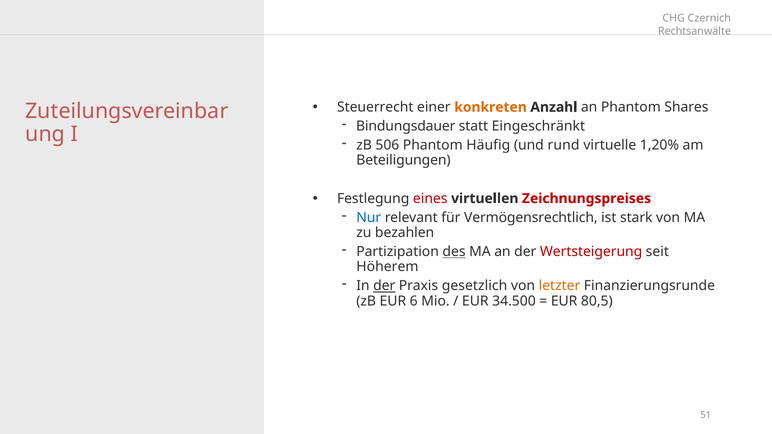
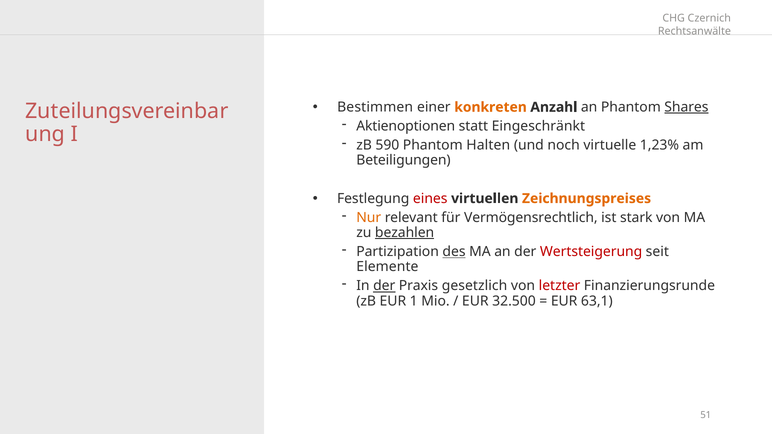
Steuerrecht: Steuerrecht -> Bestimmen (375, 107)
Shares underline: none -> present (686, 107)
Bindungsdauer: Bindungsdauer -> Aktienoptionen (406, 126)
506: 506 -> 590 (387, 145)
Häufig: Häufig -> Halten (488, 145)
rund: rund -> noch (564, 145)
1,20%: 1,20% -> 1,23% (659, 145)
Zeichnungspreises colour: red -> orange (587, 199)
Nur colour: blue -> orange (369, 218)
bezahlen underline: none -> present (405, 233)
Höherem: Höherem -> Elemente (387, 267)
letzter colour: orange -> red (560, 286)
6: 6 -> 1 (414, 301)
34.500: 34.500 -> 32.500 (514, 301)
80,5: 80,5 -> 63,1 (597, 301)
